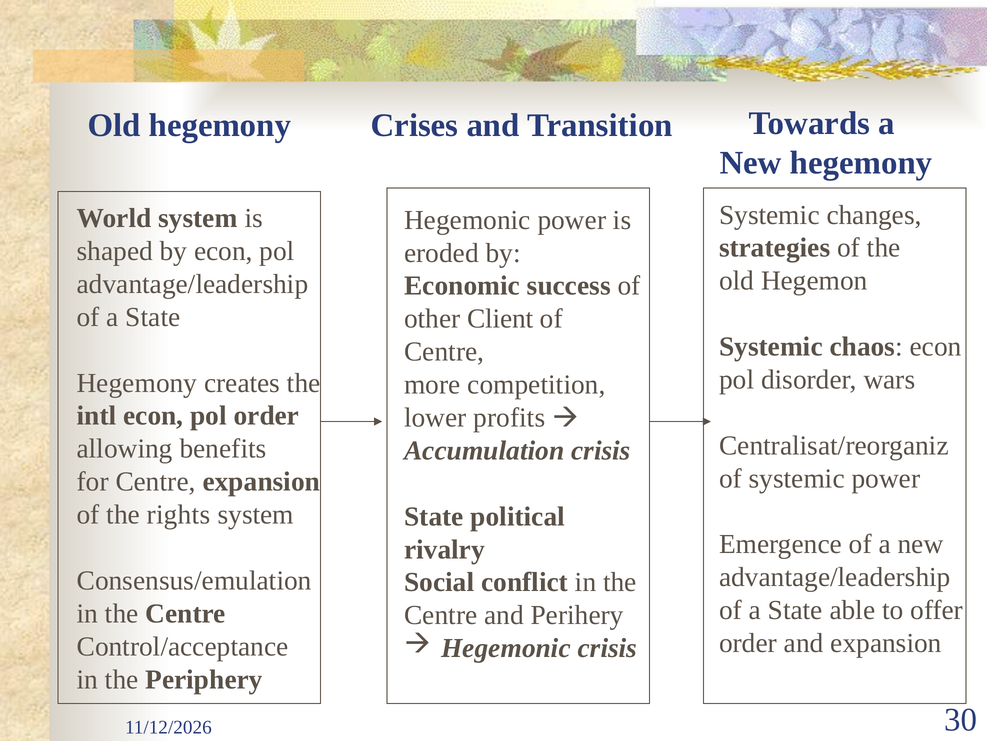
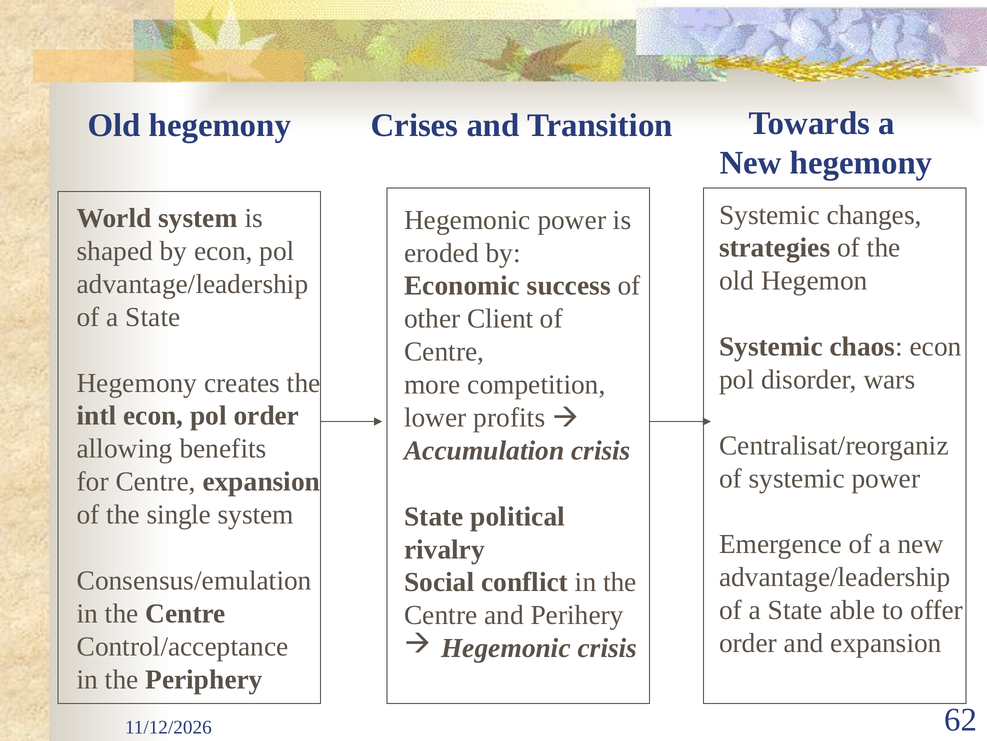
rights: rights -> single (179, 514)
30: 30 -> 62 (961, 719)
